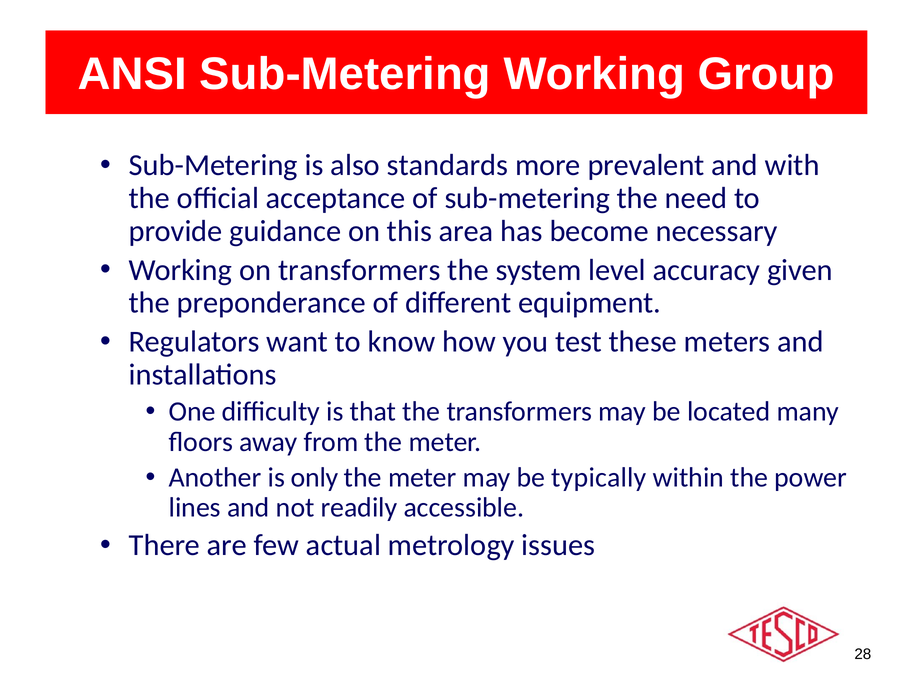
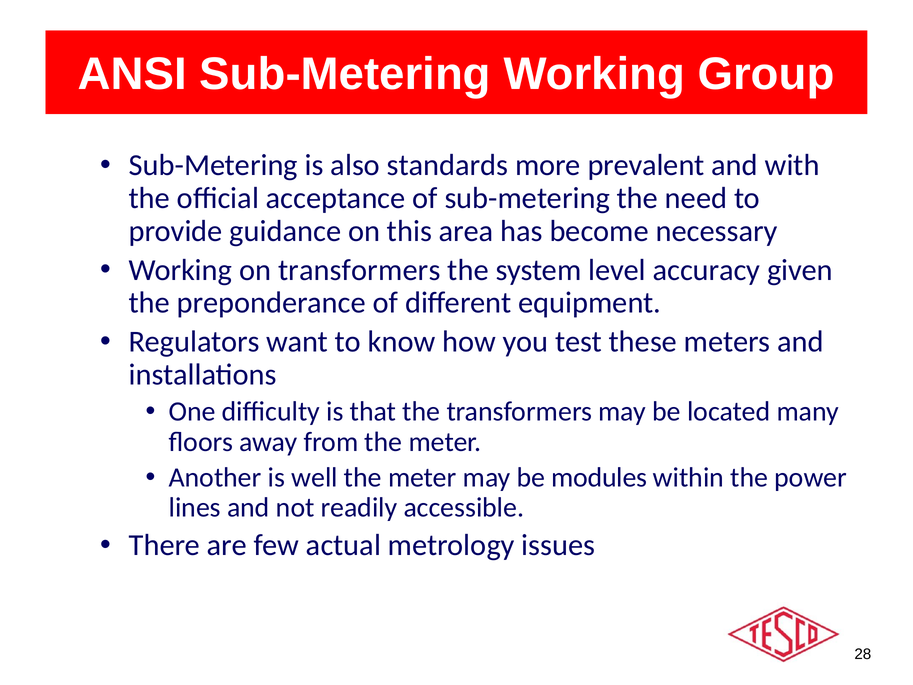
only: only -> well (315, 477)
typically: typically -> modules (599, 477)
